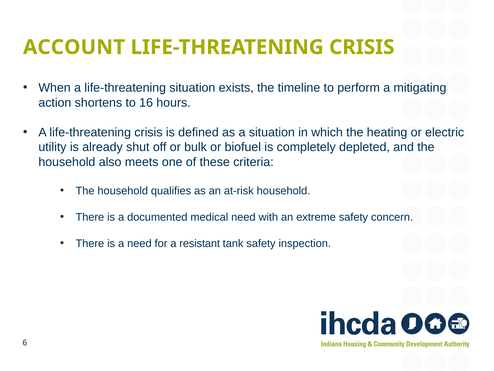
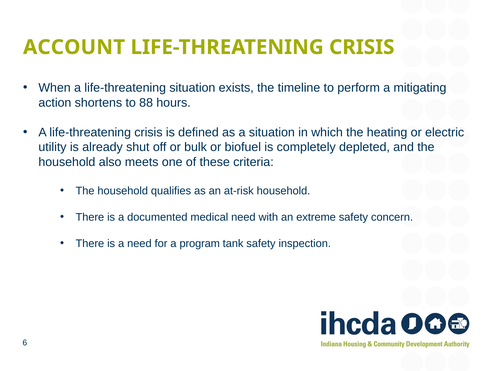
16: 16 -> 88 (146, 103)
resistant: resistant -> program (200, 243)
